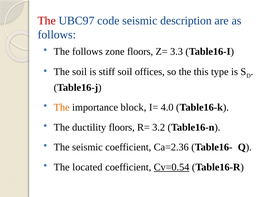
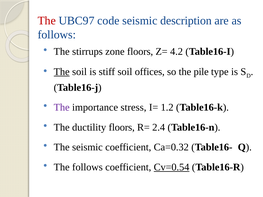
The follows: follows -> stirrups (87, 52)
3.3: 3.3 -> 4.2 (176, 52)
The underline: none -> present (62, 72)
this: this -> pile (201, 72)
The colour: orange -> purple (62, 107)
block: block -> stress (133, 107)
4.0: 4.0 -> 1.2 (167, 107)
3.2: 3.2 -> 2.4 (159, 127)
Ca=2.36: Ca=2.36 -> Ca=0.32 (171, 147)
The located: located -> follows (87, 167)
